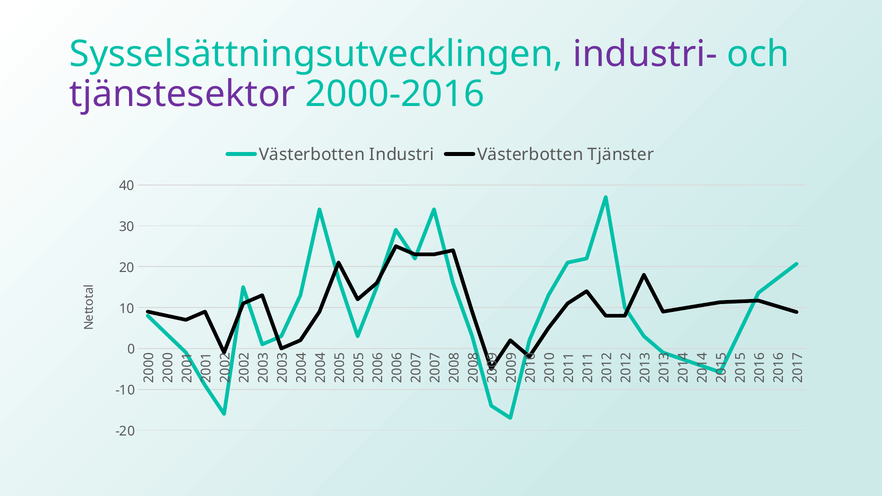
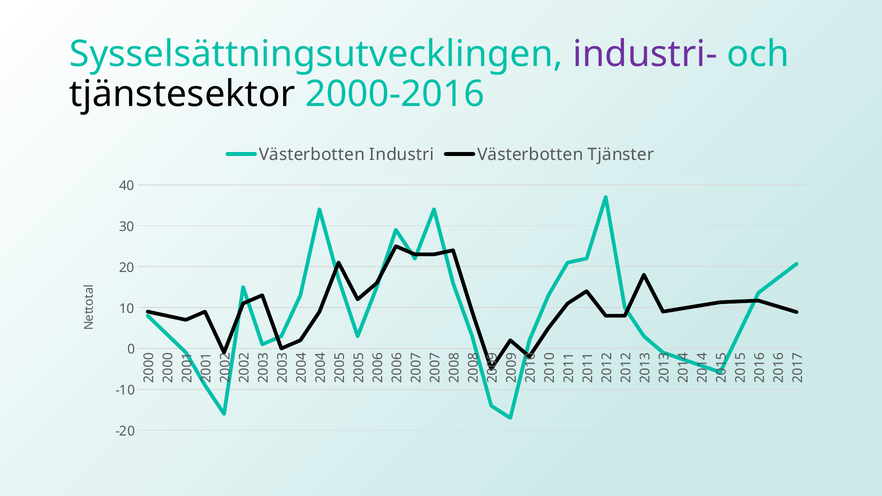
tjänstesektor colour: purple -> black (182, 94)
